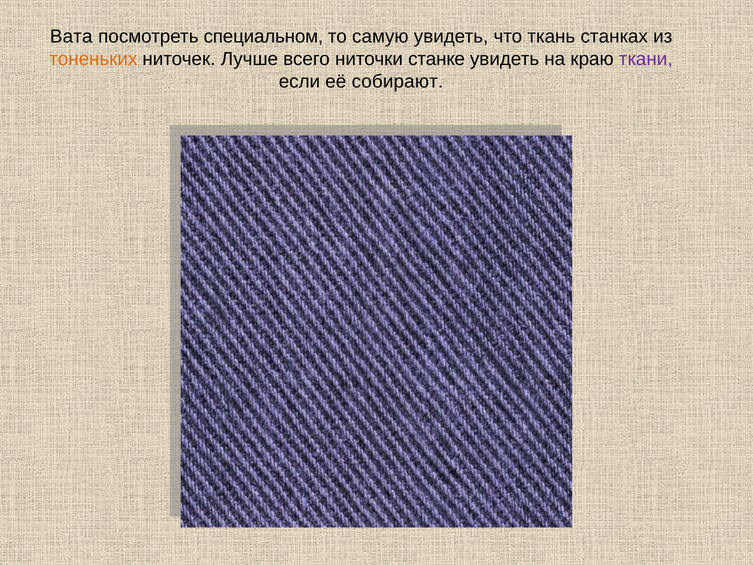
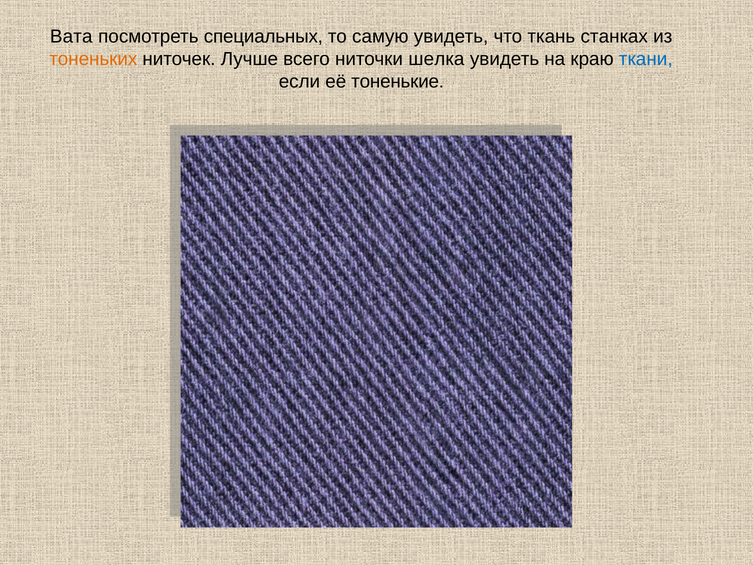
специальном: специальном -> специальных (263, 36)
станке: станке -> шелка (436, 59)
ткани colour: purple -> blue (646, 59)
собирают: собирают -> тоненькие (398, 82)
